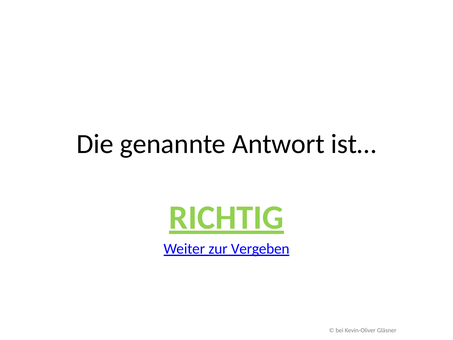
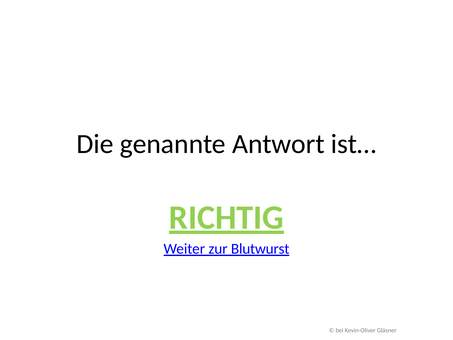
Vergeben: Vergeben -> Blutwurst (260, 249)
